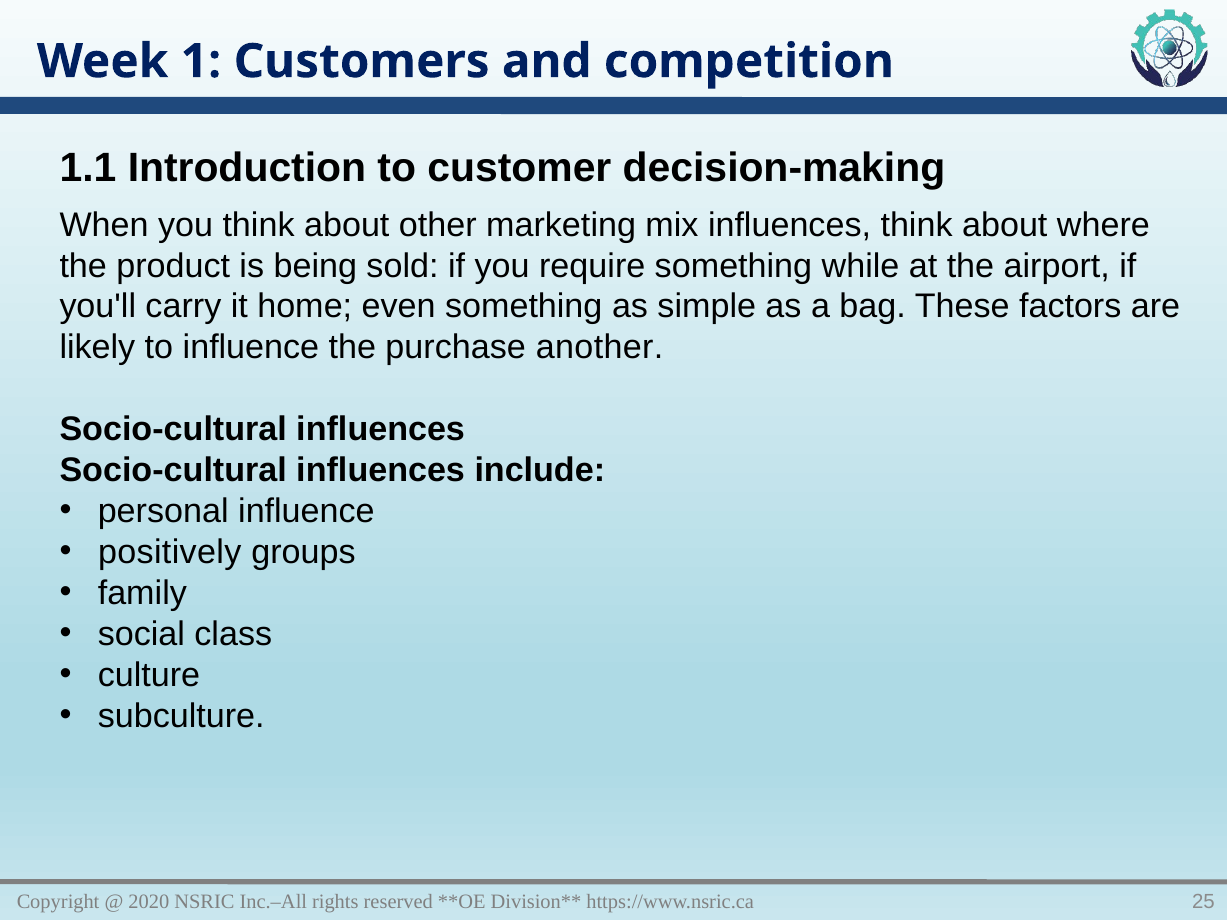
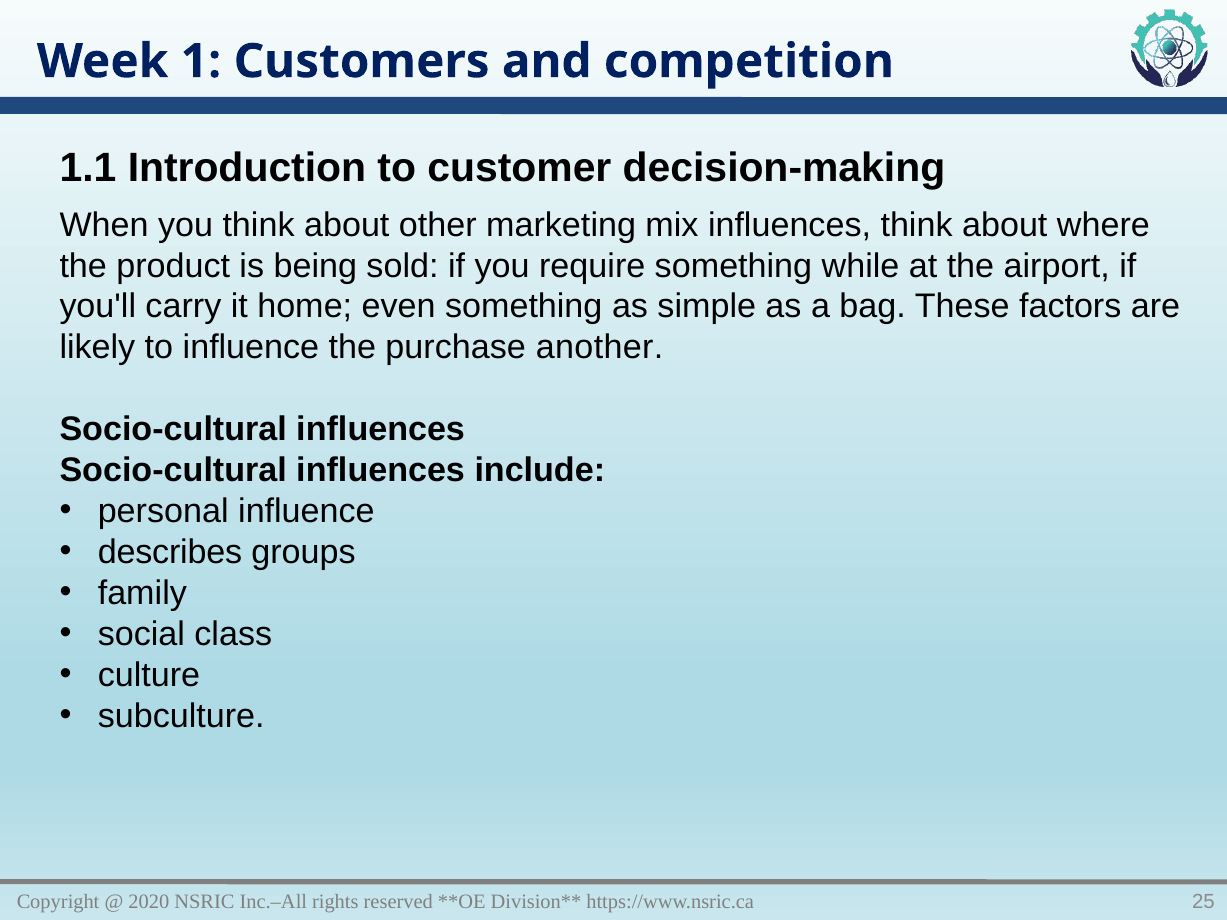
positively: positively -> describes (170, 552)
